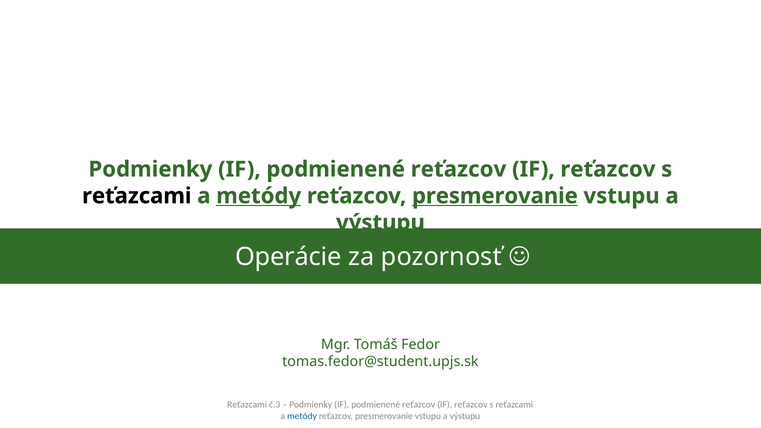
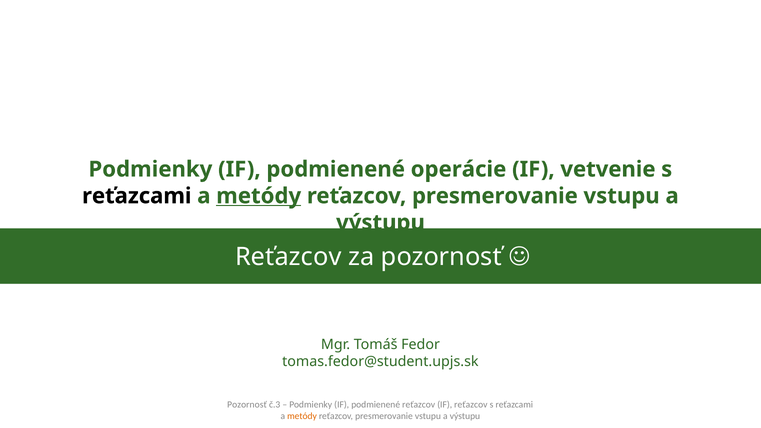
reťazcov: reťazcov -> operácie (459, 169)
reťazcov: reťazcov -> vetvenie (608, 169)
presmerovanie underline: present -> none (495, 196)
Operácie: Operácie -> Reťazcov (288, 257)
Reťazcami: Reťazcami -> Pozornosť (247, 405)
metódy colour: blue -> orange (302, 416)
